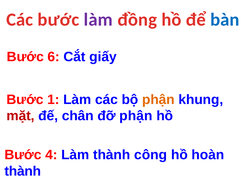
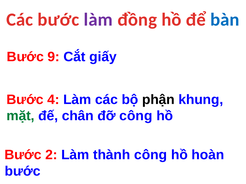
6: 6 -> 9 (54, 57)
1: 1 -> 4 (53, 100)
phận colour: orange -> black (158, 100)
mặt colour: red -> green (21, 116)
đỡ phận: phận -> công (136, 116)
4: 4 -> 2 (51, 155)
thành: thành -> bước (23, 172)
